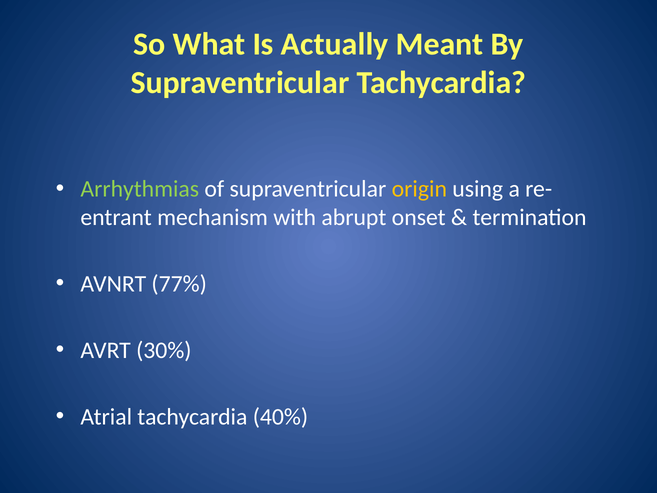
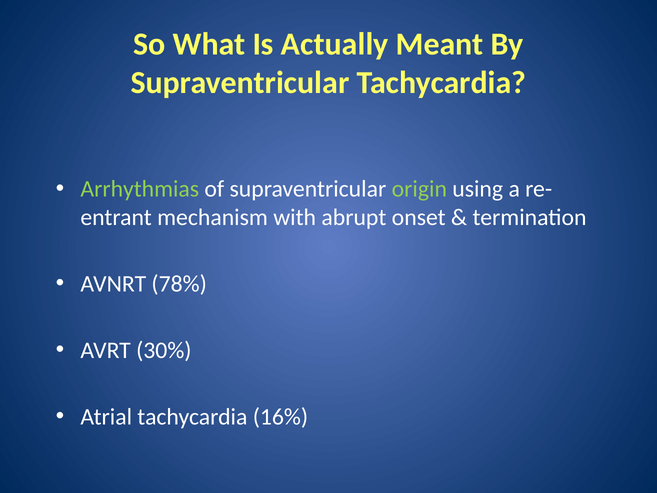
origin colour: yellow -> light green (419, 189)
77%: 77% -> 78% (179, 284)
40%: 40% -> 16% (280, 416)
